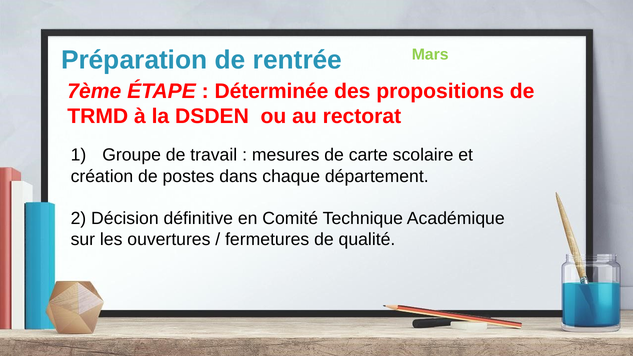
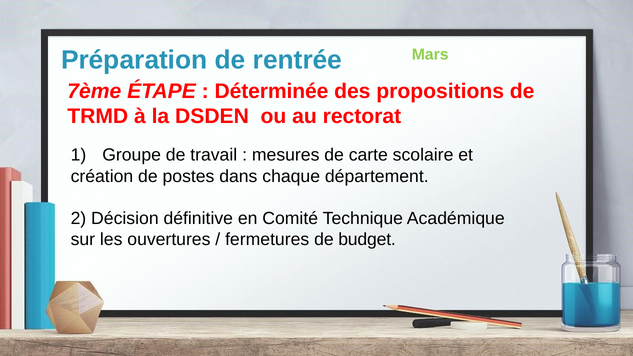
qualité: qualité -> budget (367, 240)
